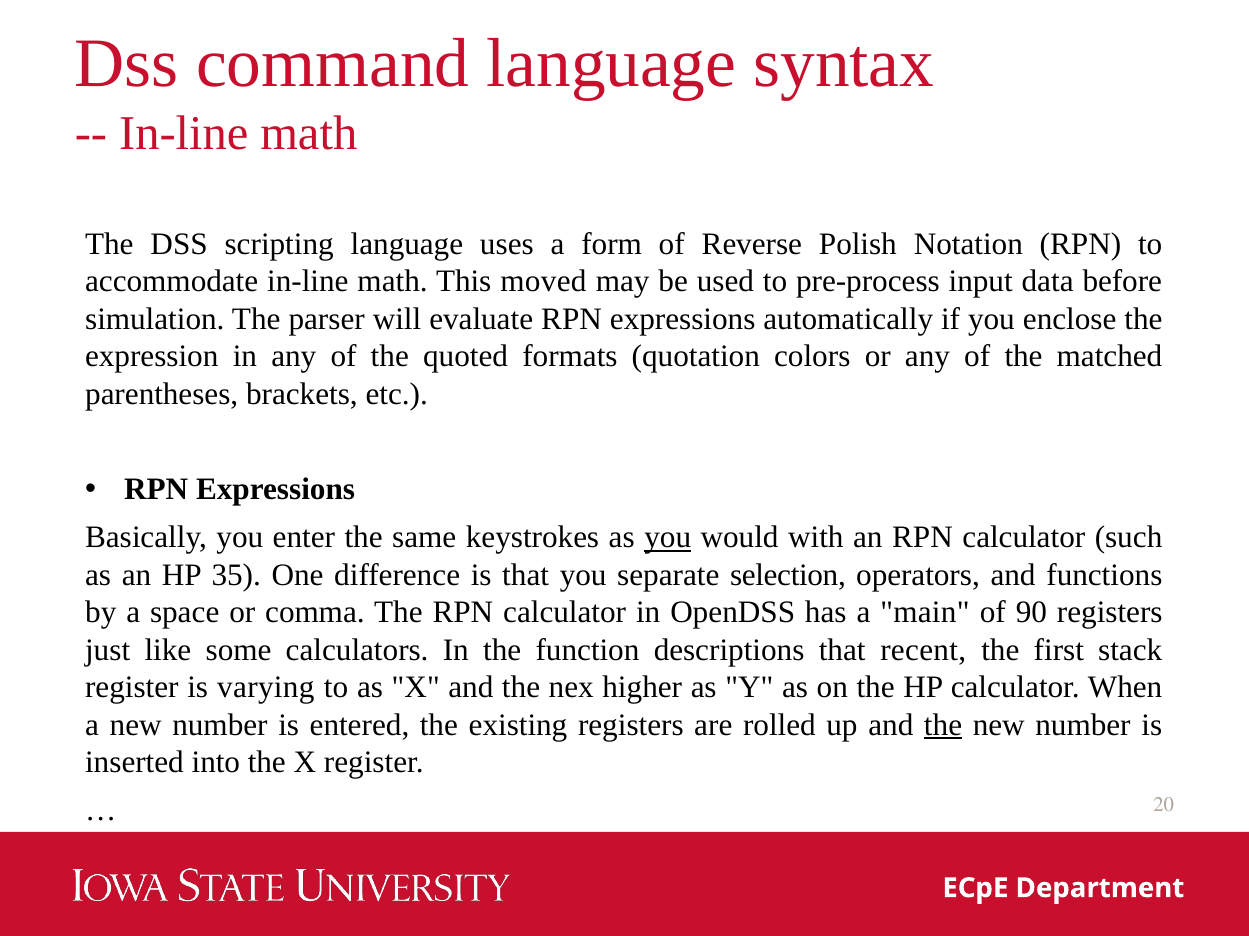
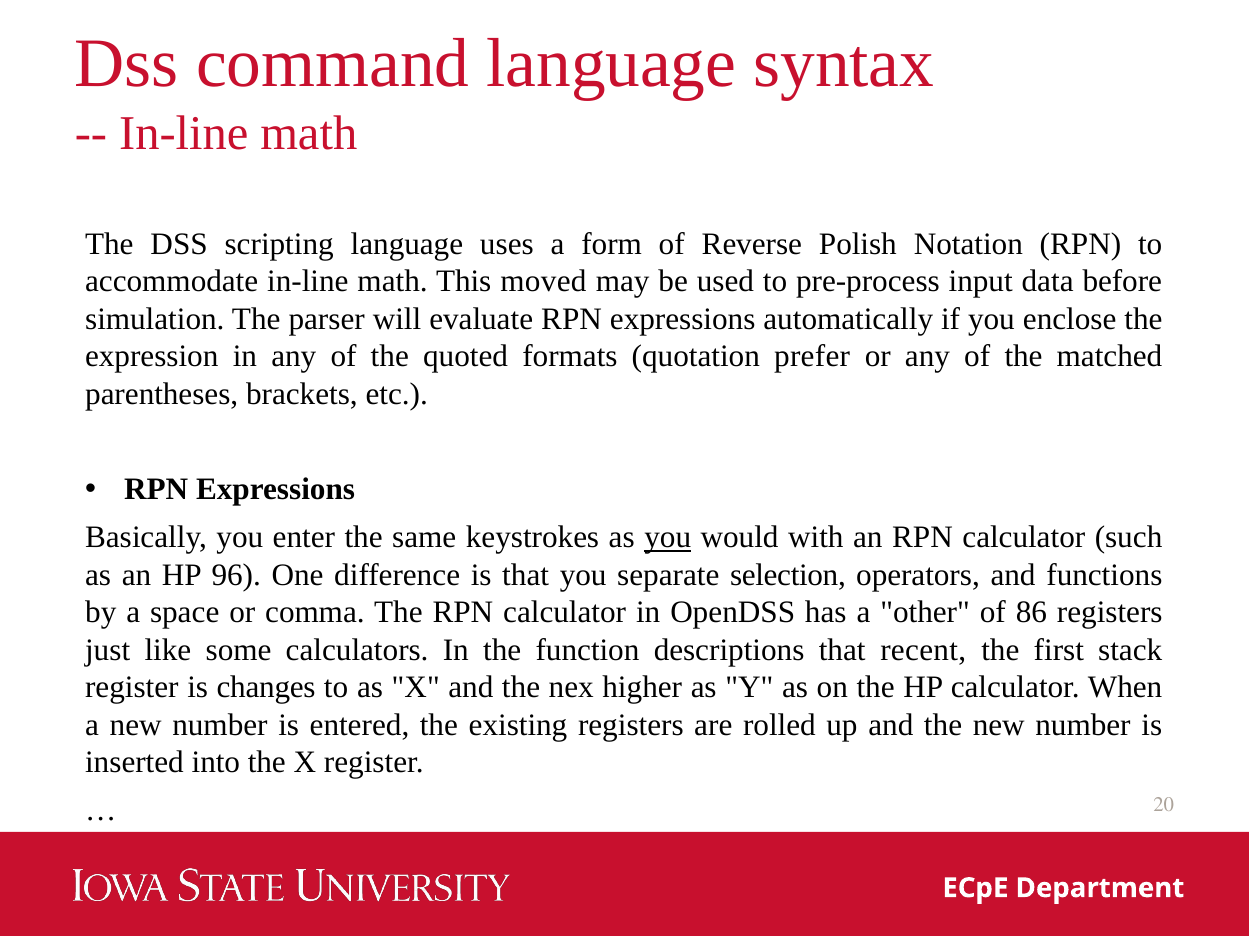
colors: colors -> prefer (812, 357)
35: 35 -> 96 (236, 575)
main: main -> other (925, 613)
90: 90 -> 86 (1031, 613)
varying: varying -> changes (266, 688)
the underline: present -> none (943, 725)
